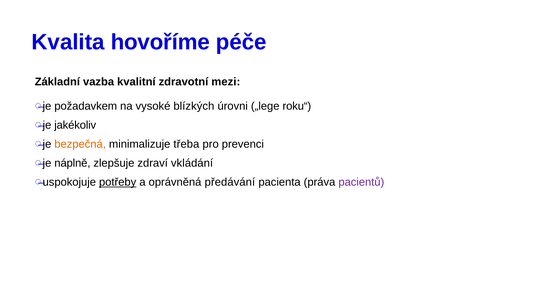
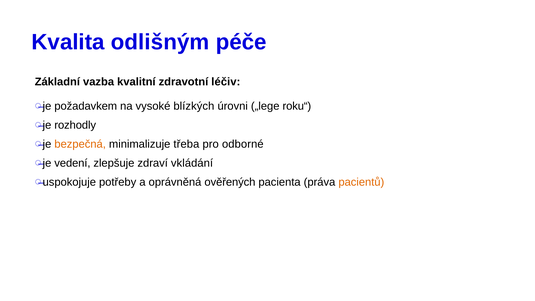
hovoříme: hovoříme -> odlišným (160, 42)
mezi: mezi -> léčiv (226, 82)
jakékoliv: jakékoliv -> rozhodly (75, 125)
prevenci: prevenci -> odborné (243, 144)
náplně: náplně -> vedení (72, 163)
potřeby underline: present -> none (118, 182)
předávání: předávání -> ověřených (230, 182)
pacientů colour: purple -> orange (361, 182)
